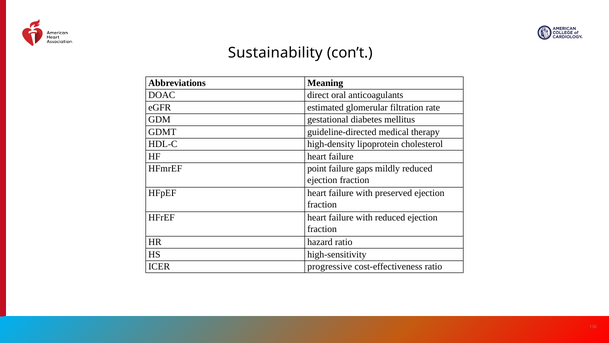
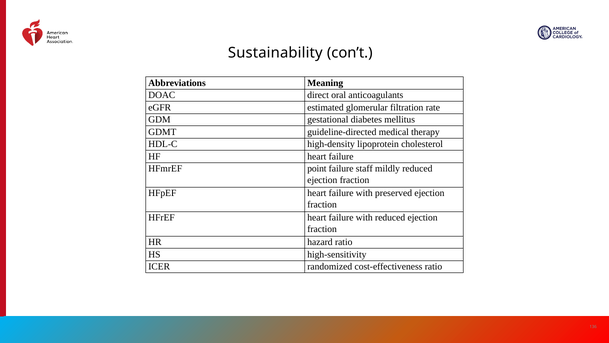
gaps: gaps -> staff (364, 169)
progressive: progressive -> randomized (330, 266)
